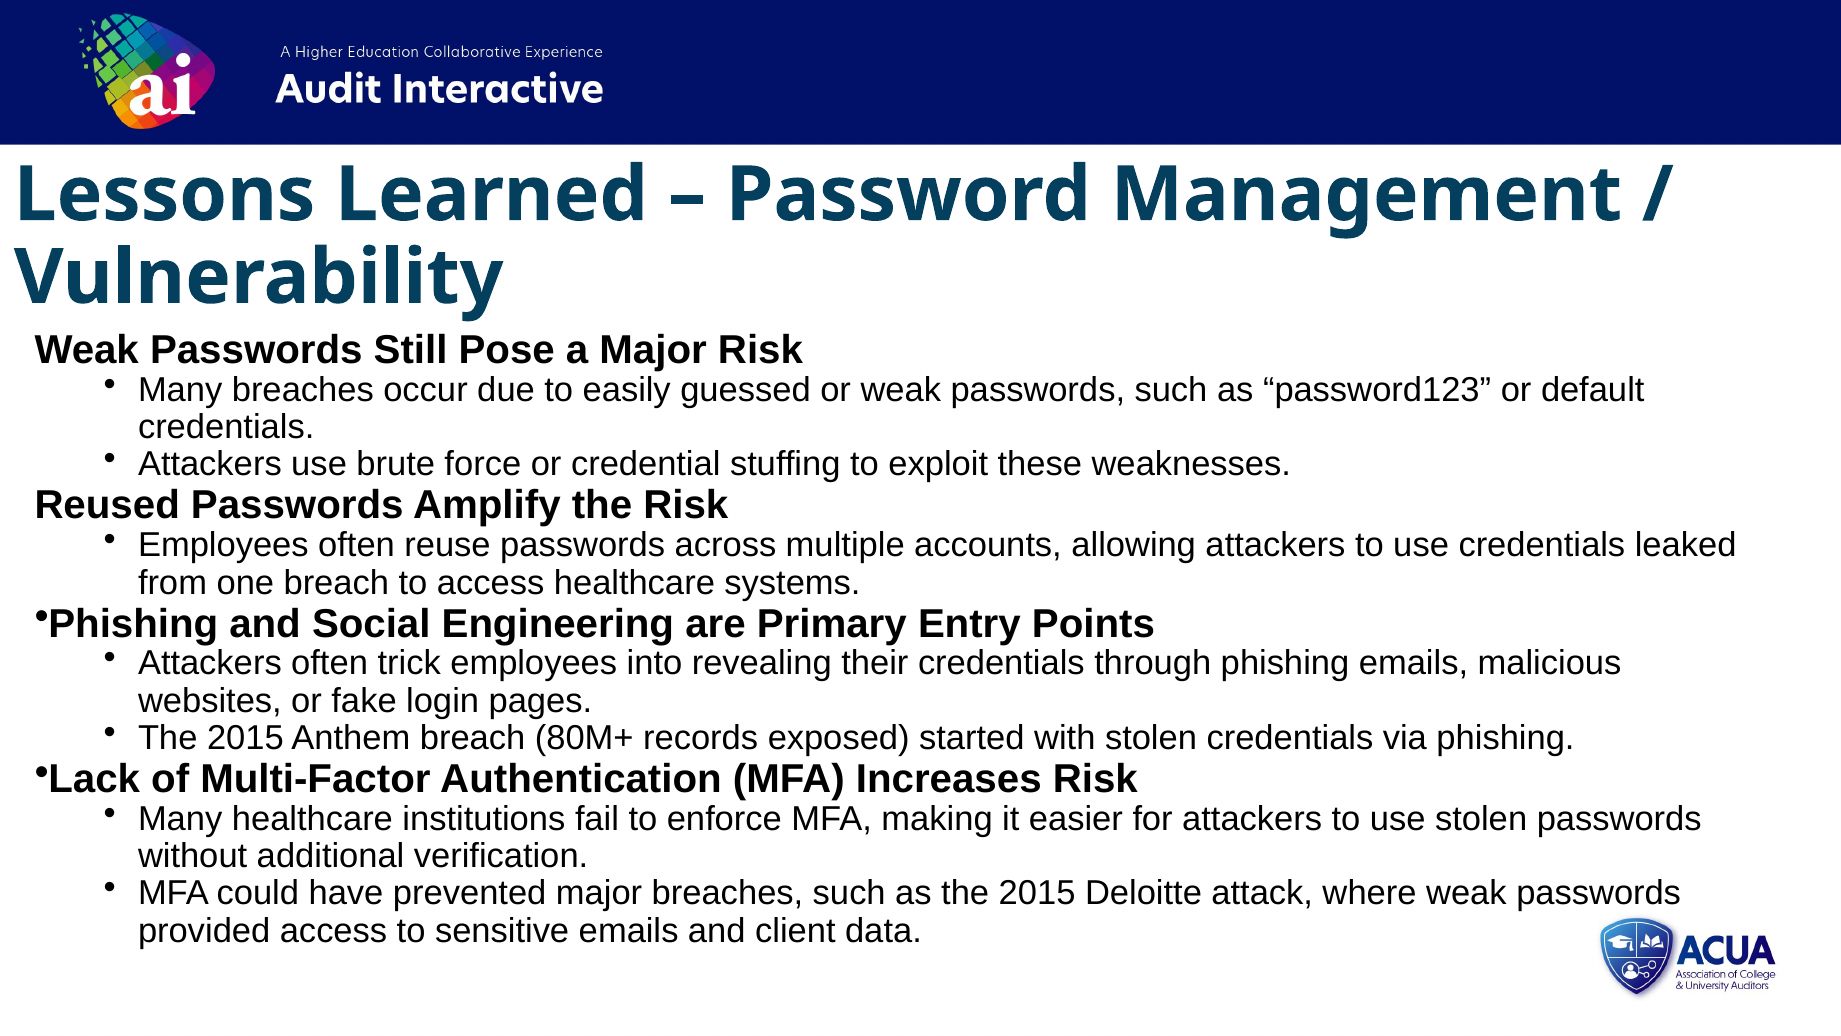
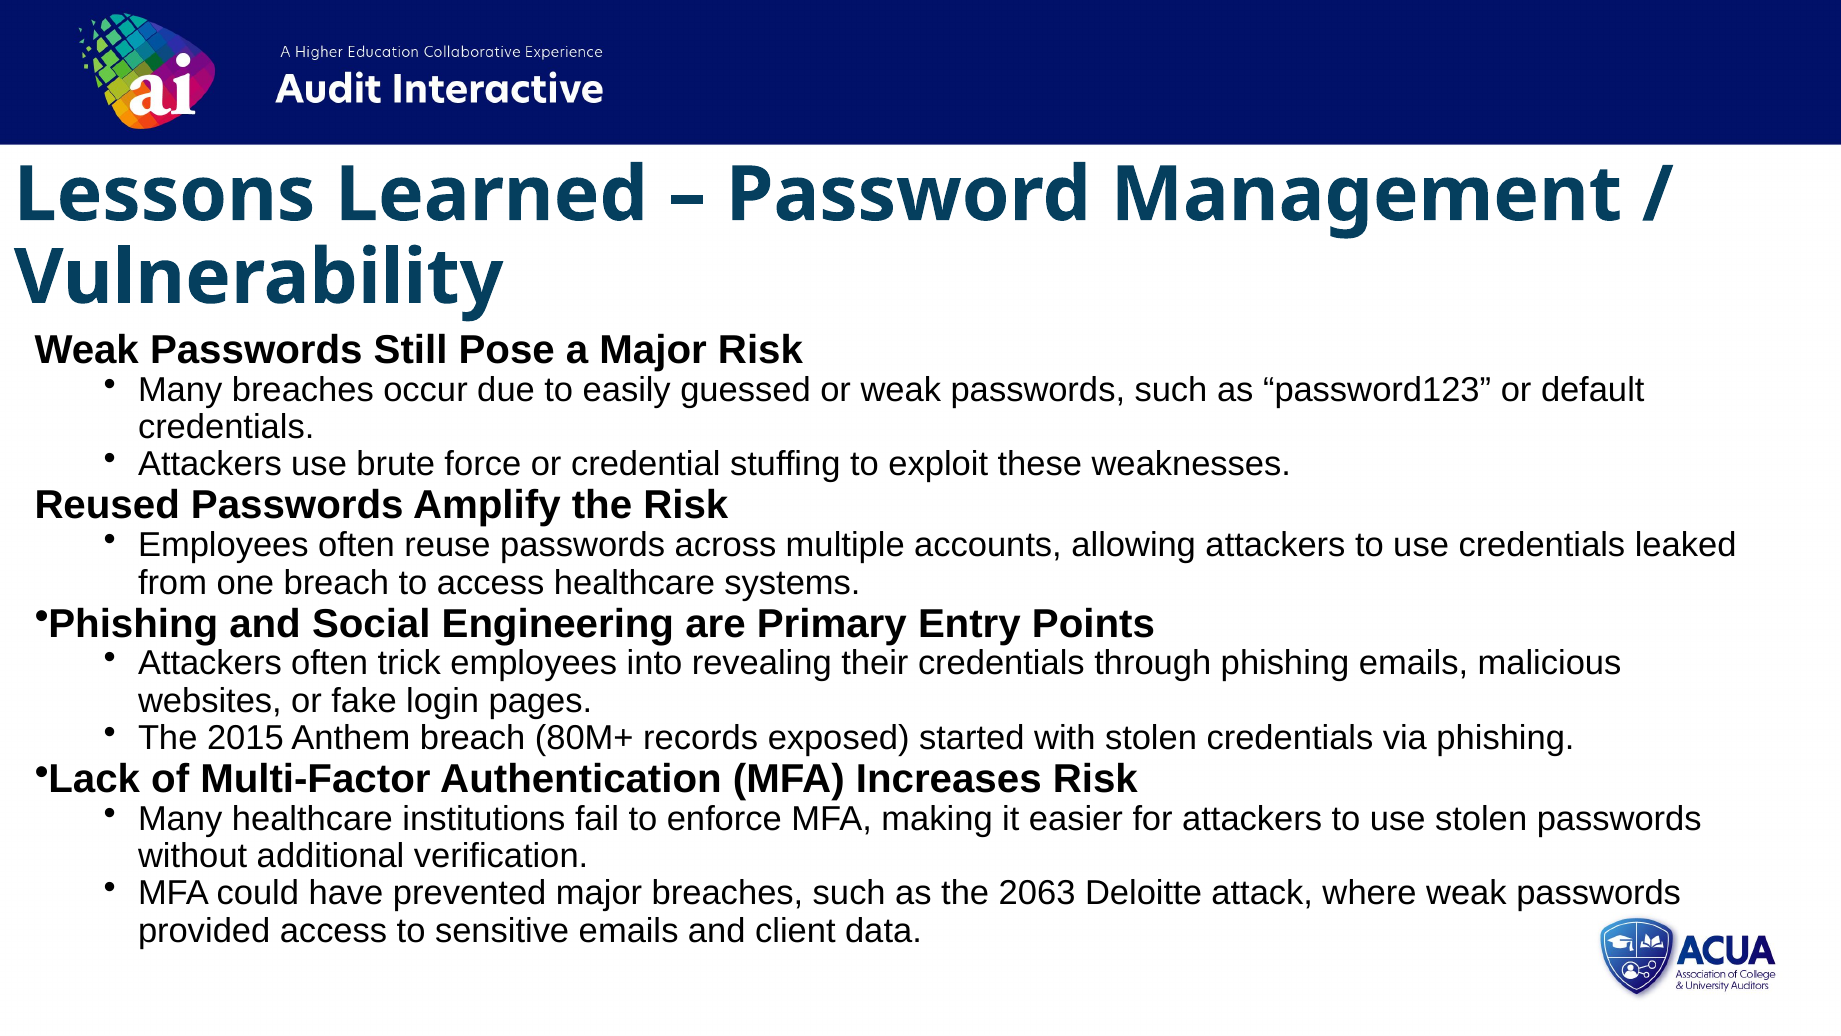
as the 2015: 2015 -> 2063 (1037, 893)
